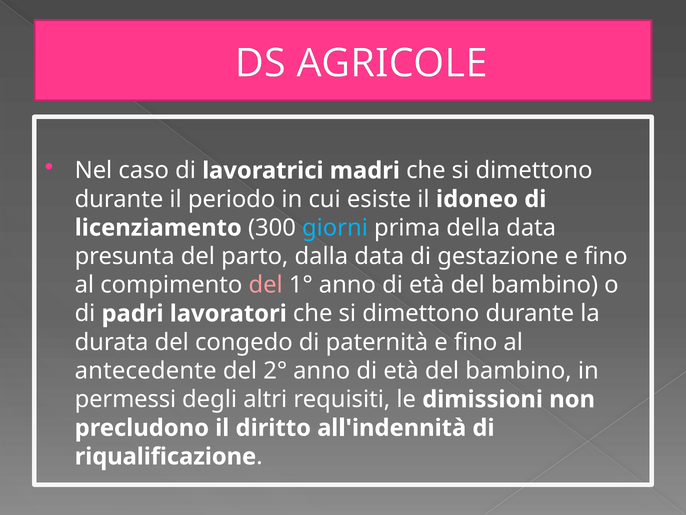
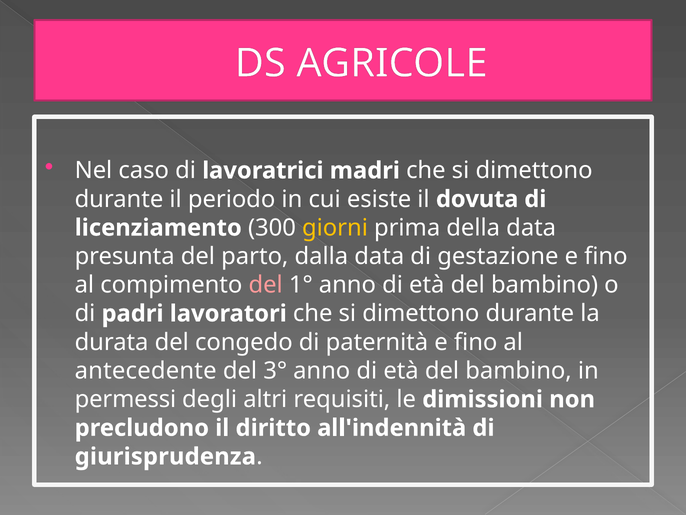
idoneo: idoneo -> dovuta (477, 199)
giorni colour: light blue -> yellow (335, 228)
2°: 2° -> 3° (275, 370)
riqualificazione: riqualificazione -> giurisprudenza (165, 456)
